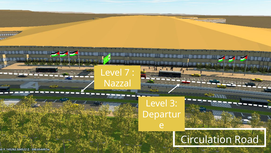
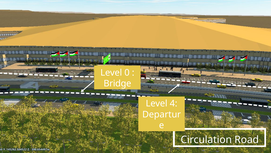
7: 7 -> 0 (127, 72)
Nazzal: Nazzal -> Bridge (117, 83)
3: 3 -> 4 (174, 103)
